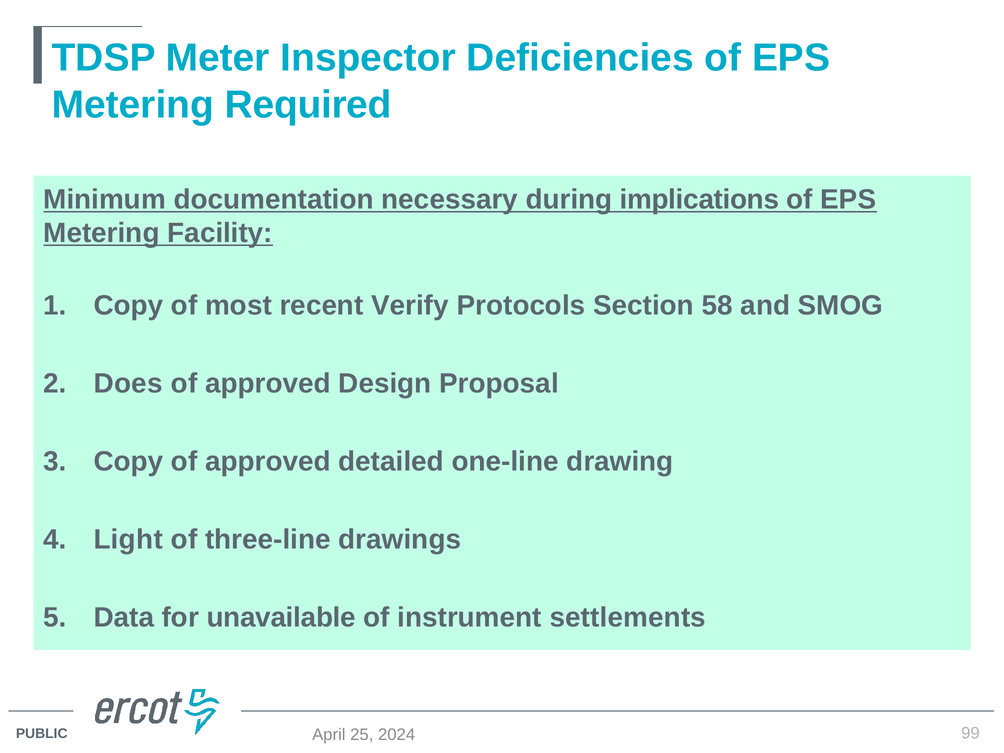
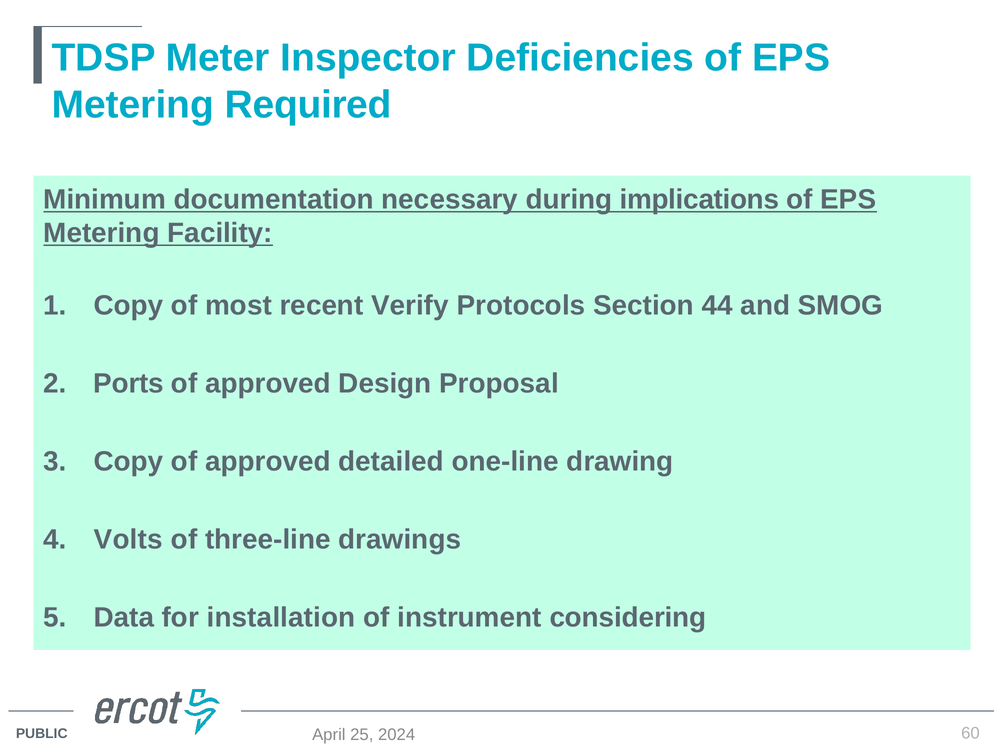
58: 58 -> 44 (717, 305)
Does: Does -> Ports (129, 383)
Light: Light -> Volts (128, 540)
unavailable: unavailable -> installation (281, 618)
settlements: settlements -> considering (628, 618)
99: 99 -> 60 (971, 733)
